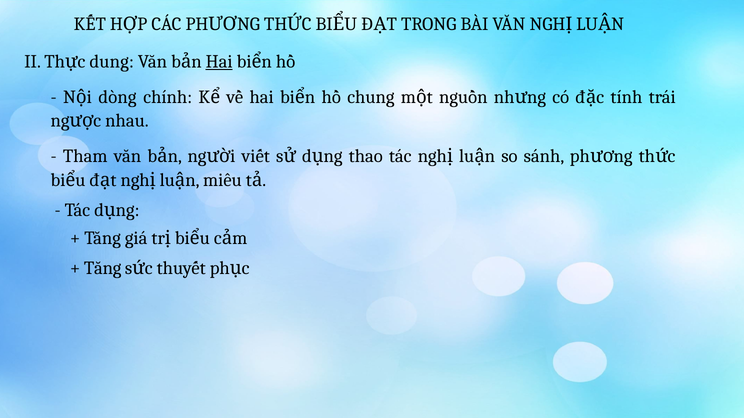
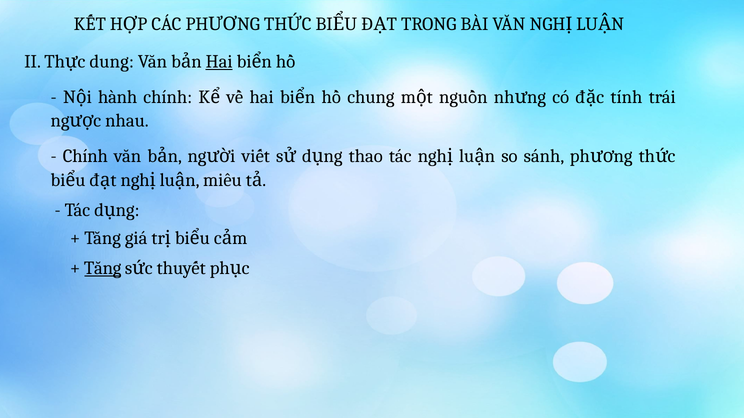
dòng: dòng -> hành (118, 97)
Tham: Tham -> Chính (85, 156)
Tăng underline: none -> present (103, 268)
